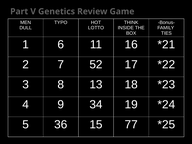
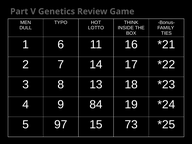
52: 52 -> 14 (96, 64)
34: 34 -> 84 (96, 105)
36: 36 -> 97 (61, 125)
77: 77 -> 73 (131, 125)
